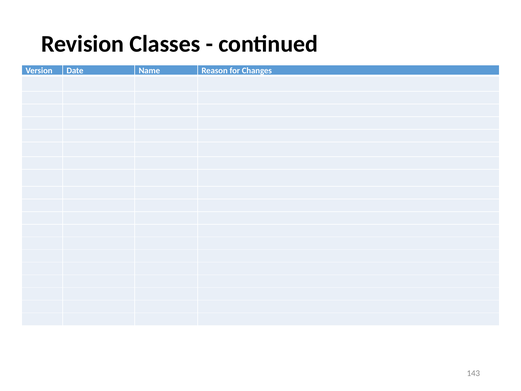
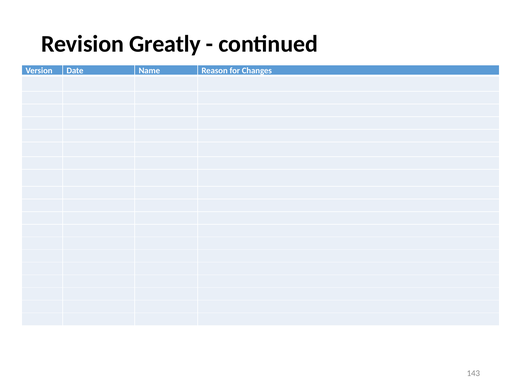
Classes: Classes -> Greatly (165, 44)
